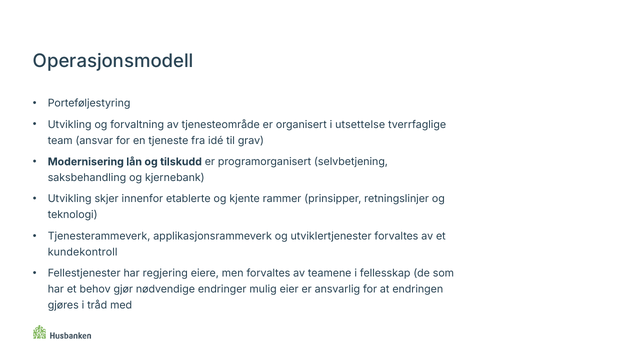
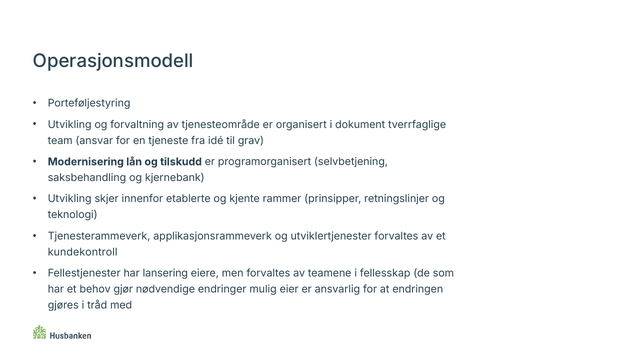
utsettelse: utsettelse -> dokument (360, 125)
regjering: regjering -> lansering (165, 273)
